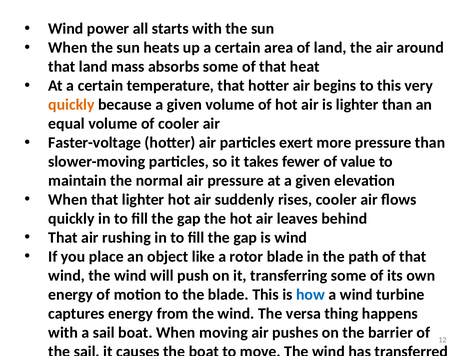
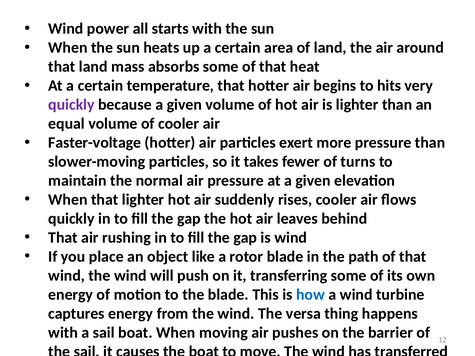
to this: this -> hits (389, 86)
quickly colour: orange -> purple (71, 105)
value: value -> turns (358, 162)
